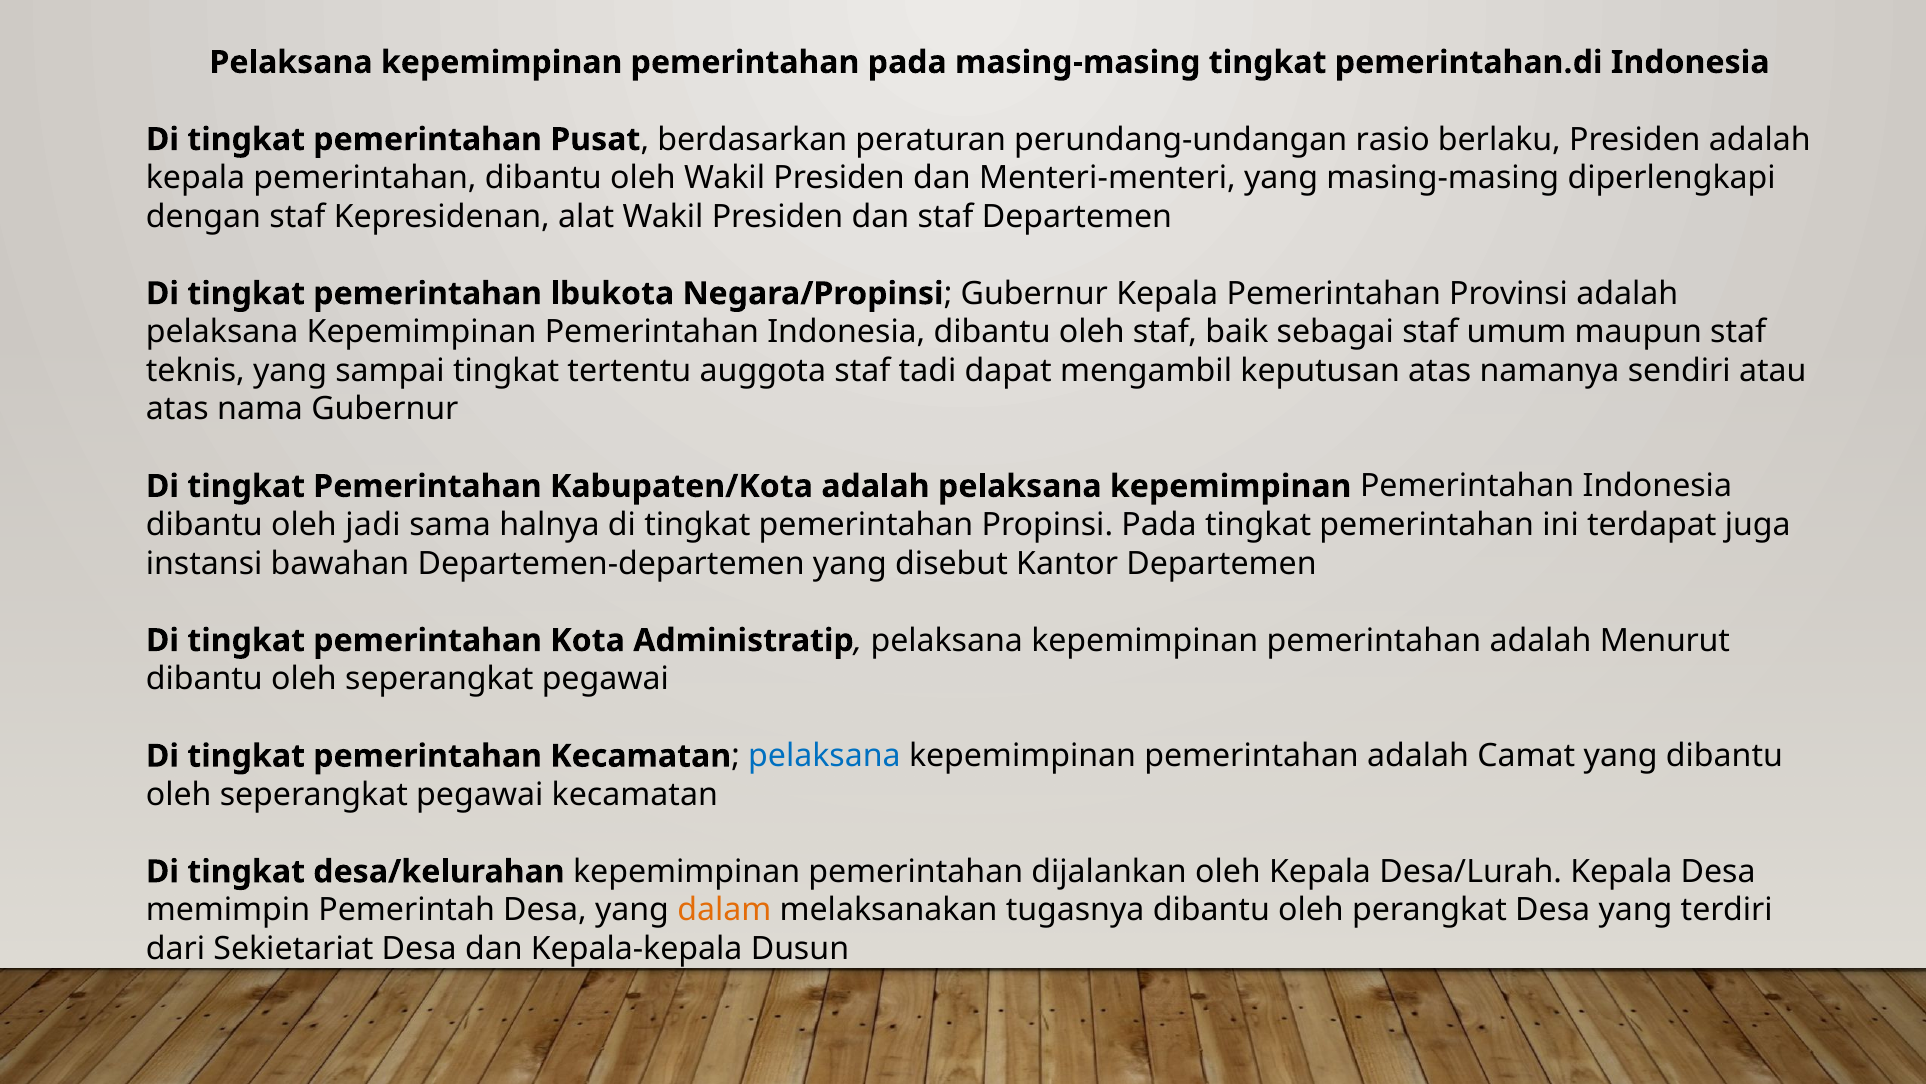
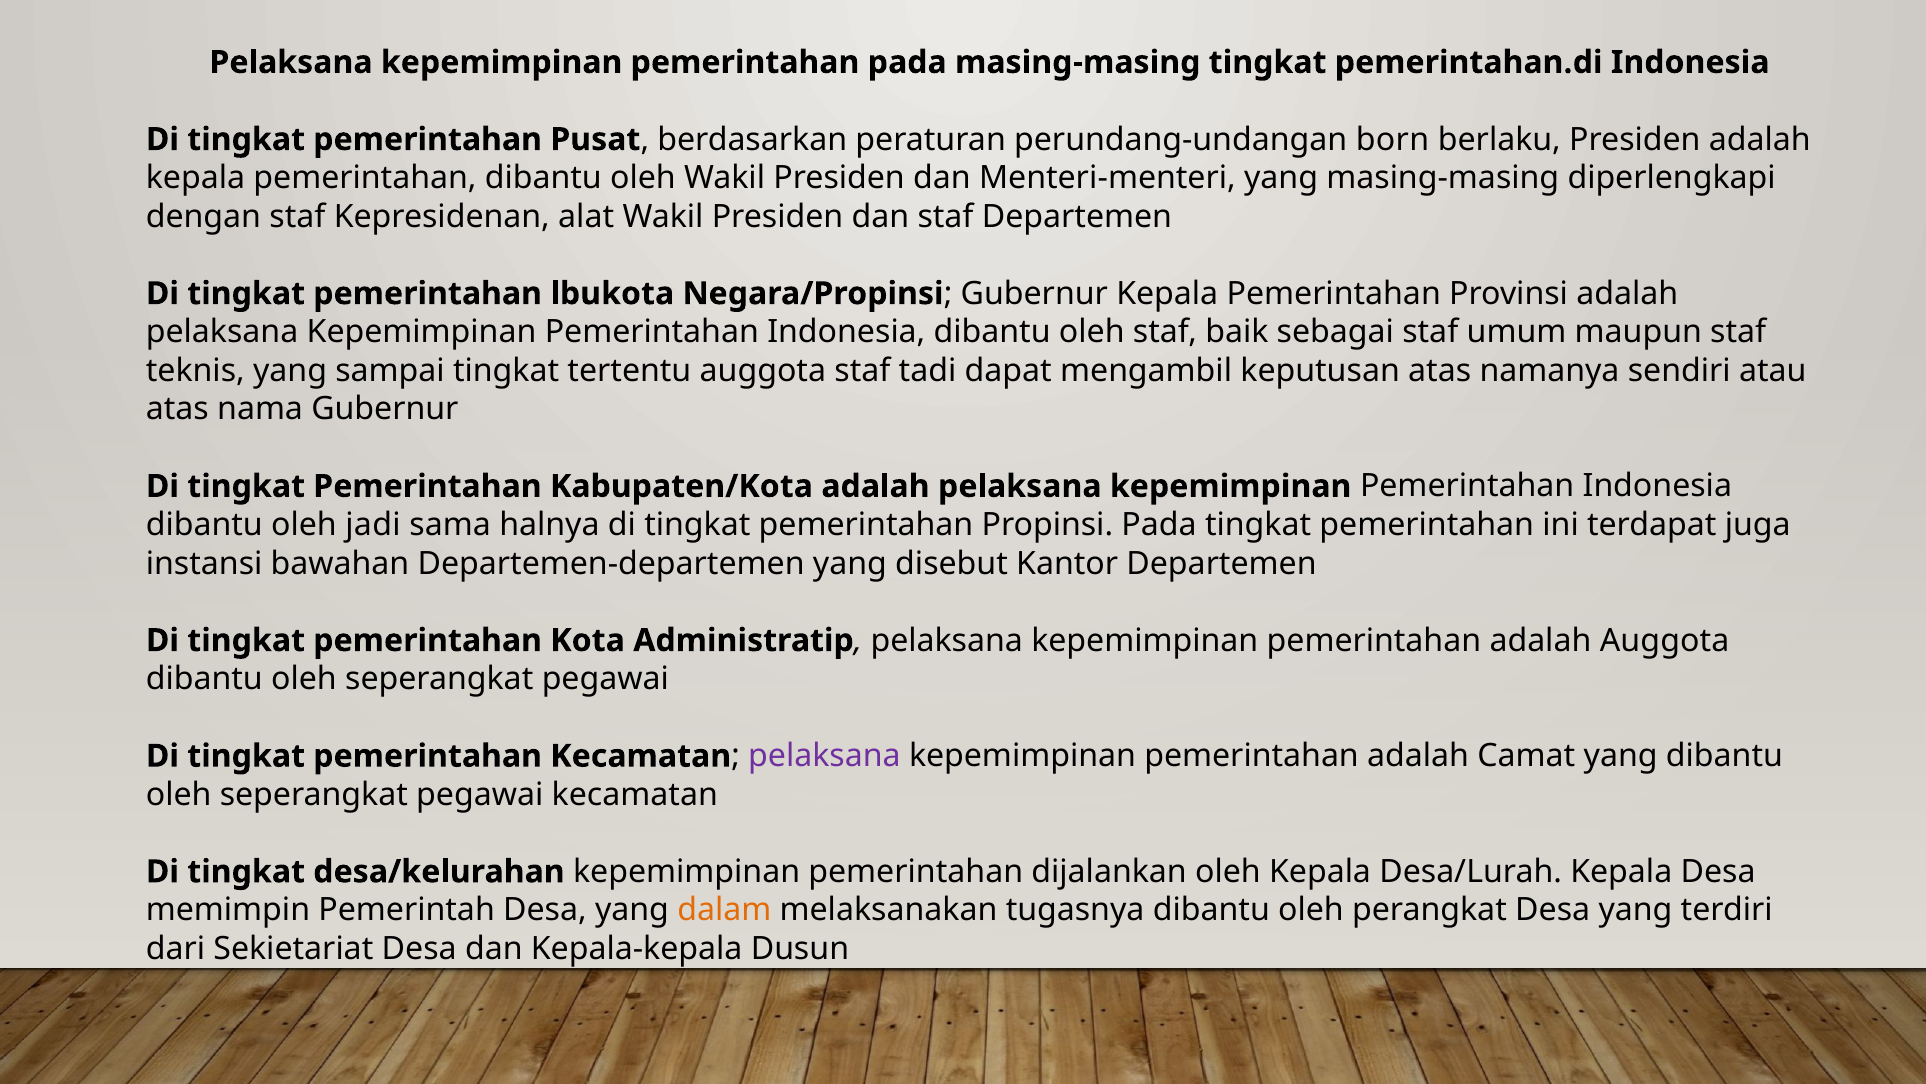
rasio: rasio -> born (1392, 139)
adalah Menurut: Menurut -> Auggota (1665, 640)
pelaksana colour: blue -> purple (824, 756)
